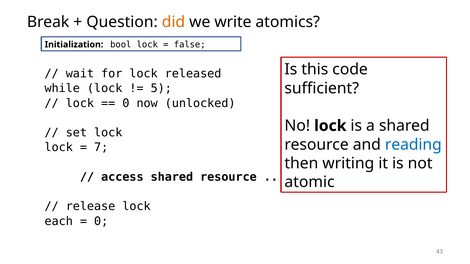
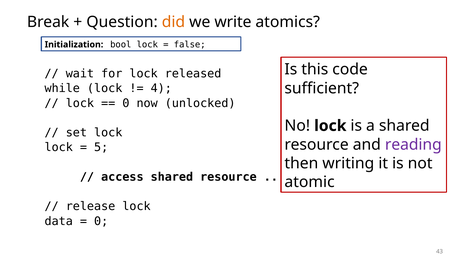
5: 5 -> 4 (161, 89)
reading colour: blue -> purple (413, 145)
7: 7 -> 5 (101, 148)
each: each -> data (59, 221)
